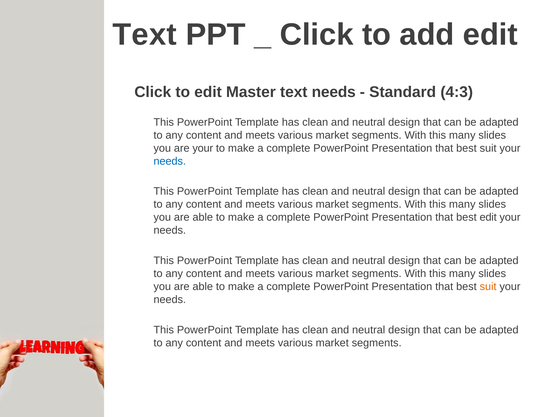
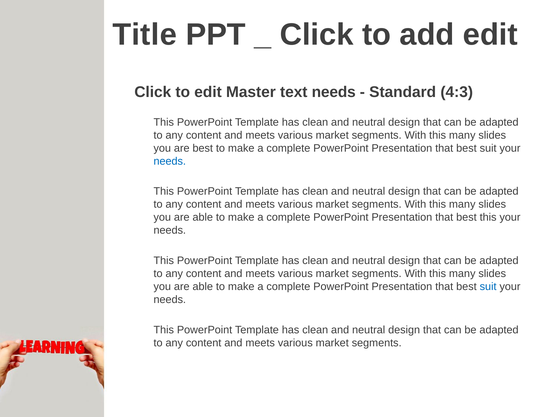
Text: Text -> Title (145, 35)
are your: your -> best (203, 148)
best edit: edit -> this (488, 217)
suit colour: orange -> blue (488, 286)
